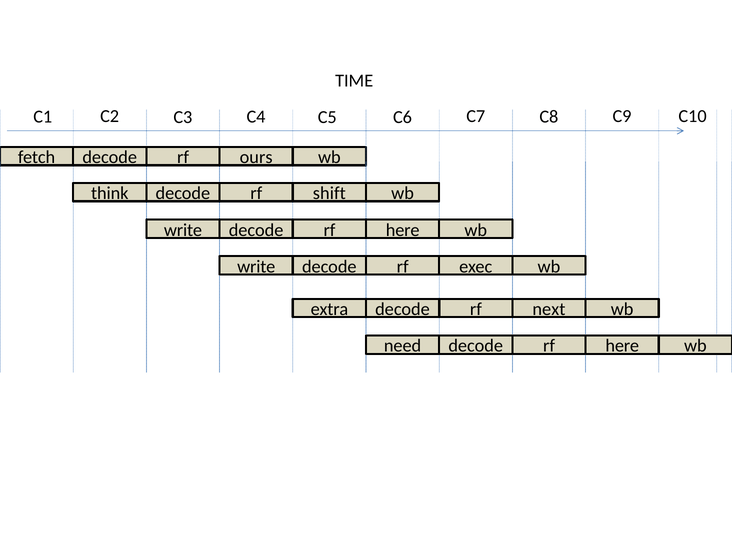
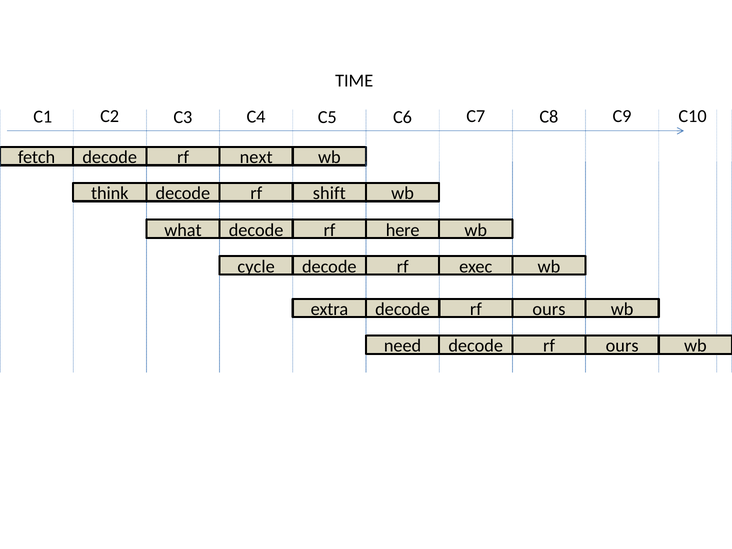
ours: ours -> next (256, 157)
write: write -> what (183, 230)
write: write -> cycle (256, 267)
next: next -> ours (549, 309)
here: here -> ours (622, 346)
